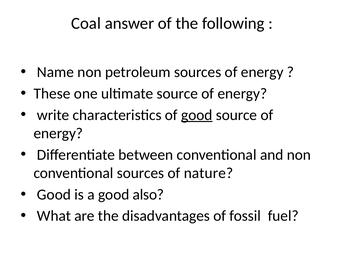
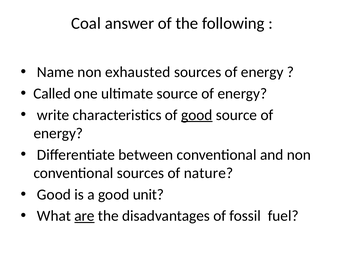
petroleum: petroleum -> exhausted (138, 72)
These: These -> Called (52, 94)
also: also -> unit (148, 195)
are underline: none -> present (84, 216)
